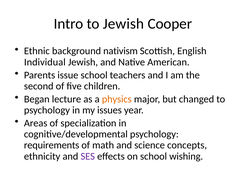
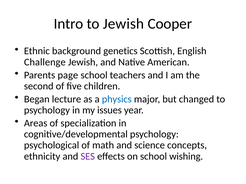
nativism: nativism -> genetics (120, 51)
Individual: Individual -> Challenge (45, 62)
issue: issue -> page (68, 75)
physics colour: orange -> blue (117, 99)
requirements: requirements -> psychological (52, 146)
